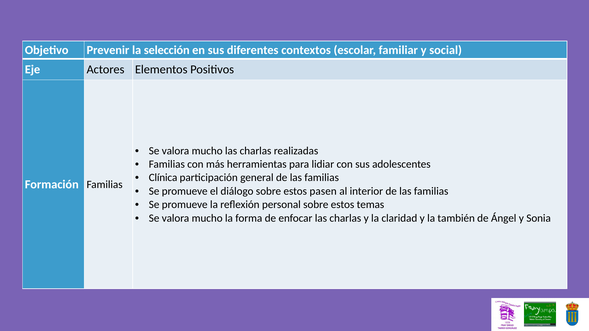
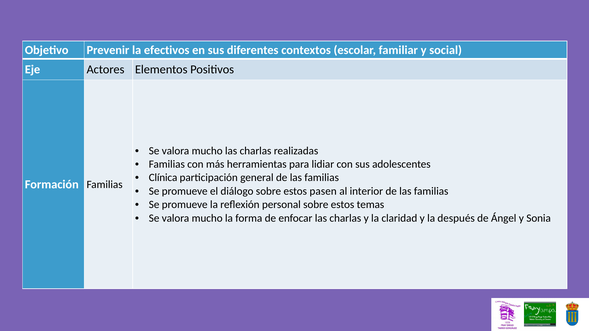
selección: selección -> efectivos (167, 50)
también: también -> después (456, 218)
